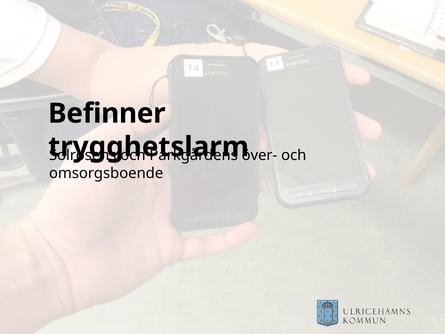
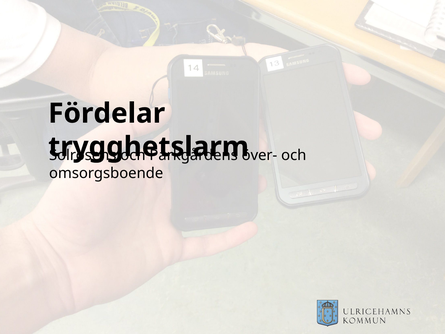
Befinner: Befinner -> Fördelar (107, 113)
